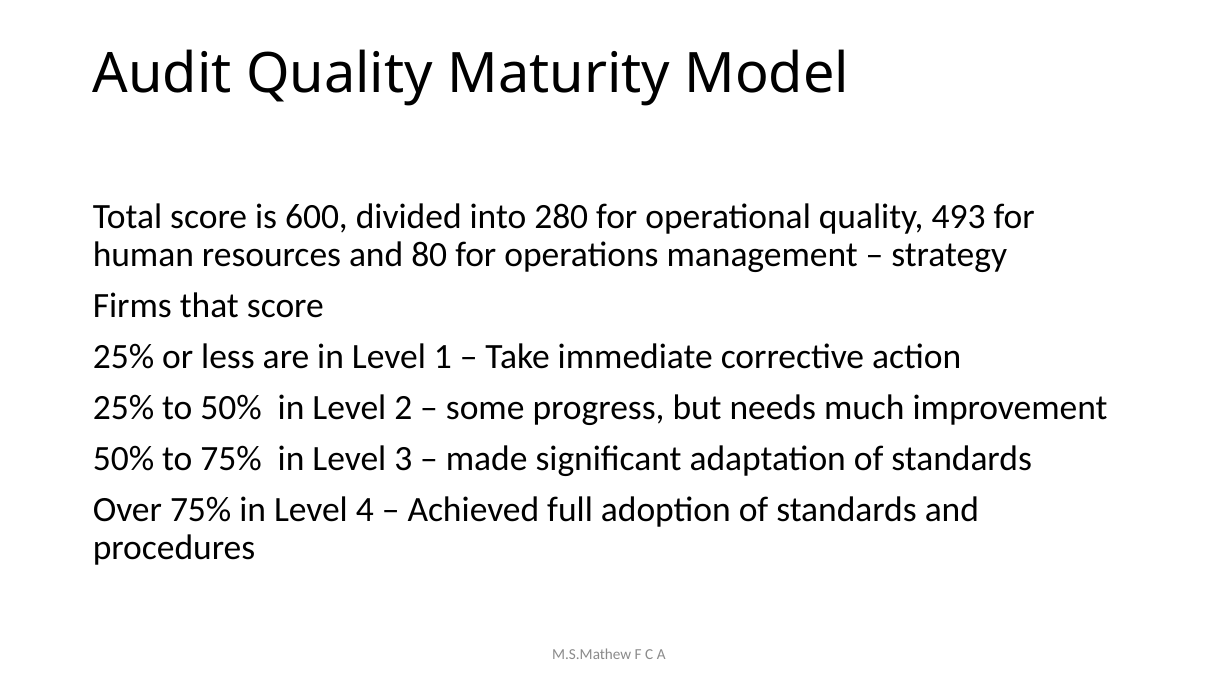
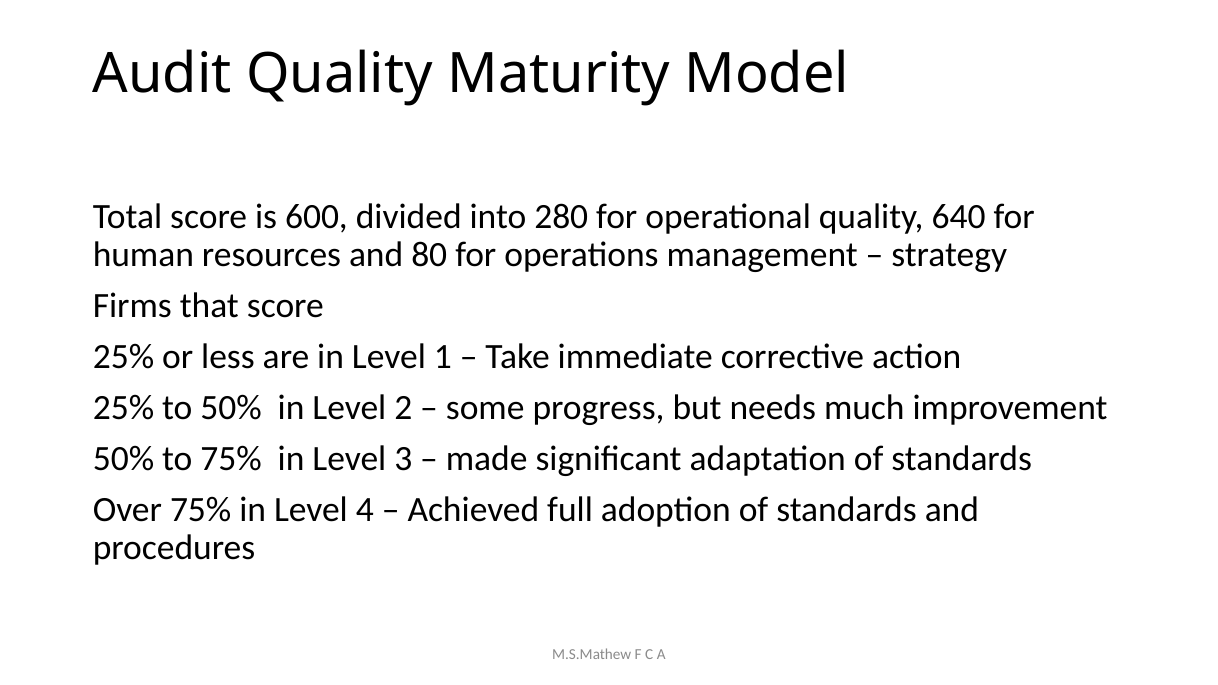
493: 493 -> 640 (959, 216)
